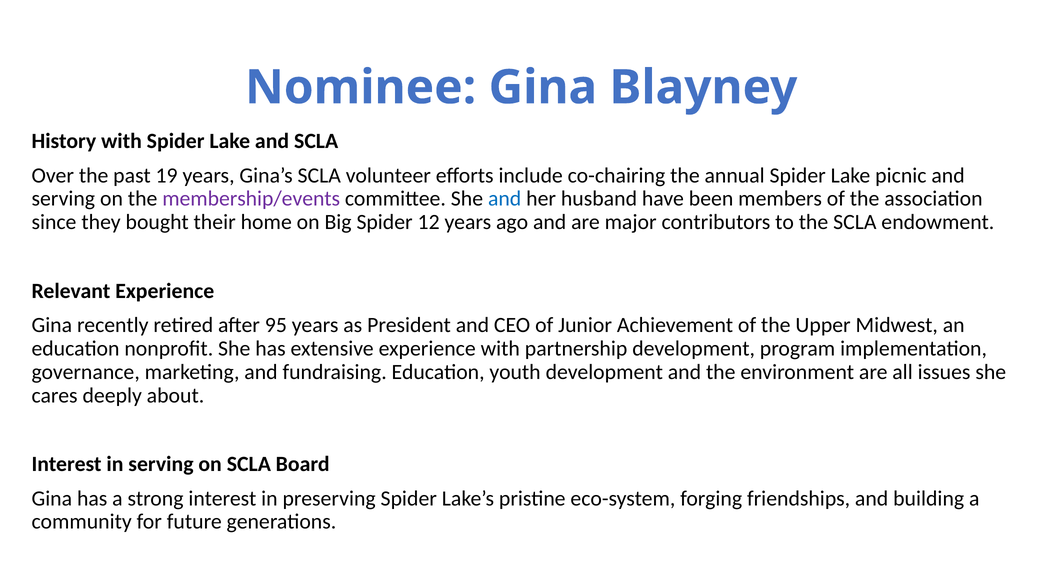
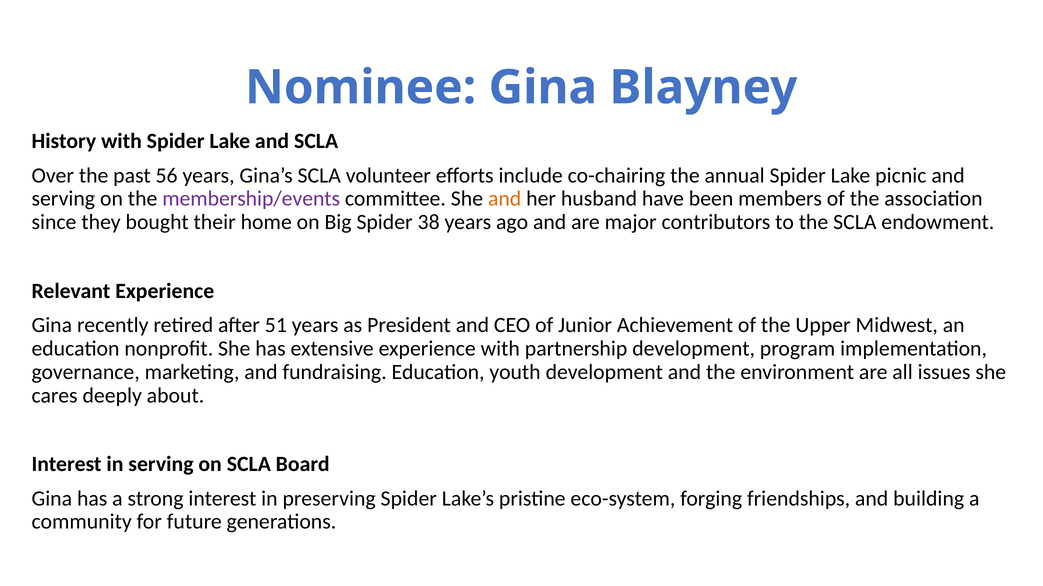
19: 19 -> 56 (167, 176)
and colour: blue -> orange (505, 199)
12: 12 -> 38 (429, 223)
95: 95 -> 51 (276, 326)
